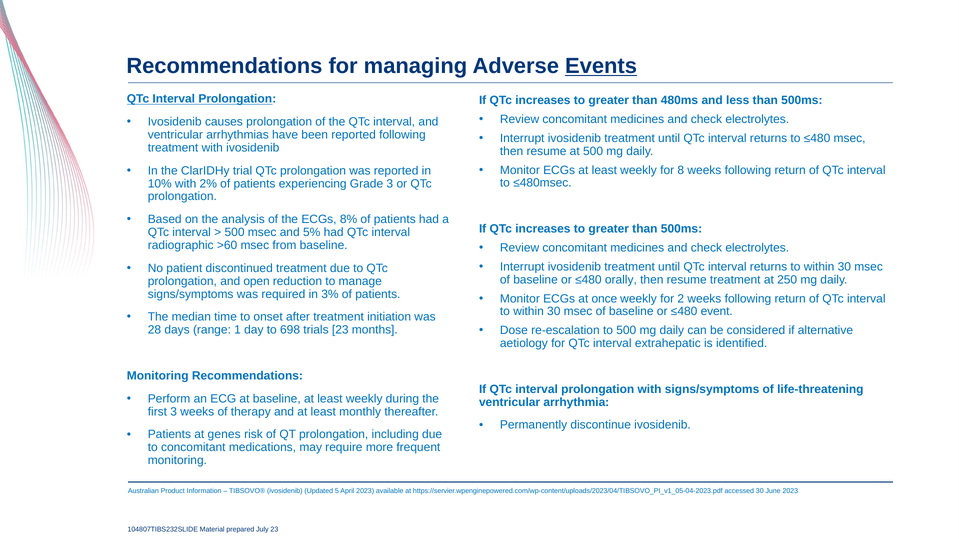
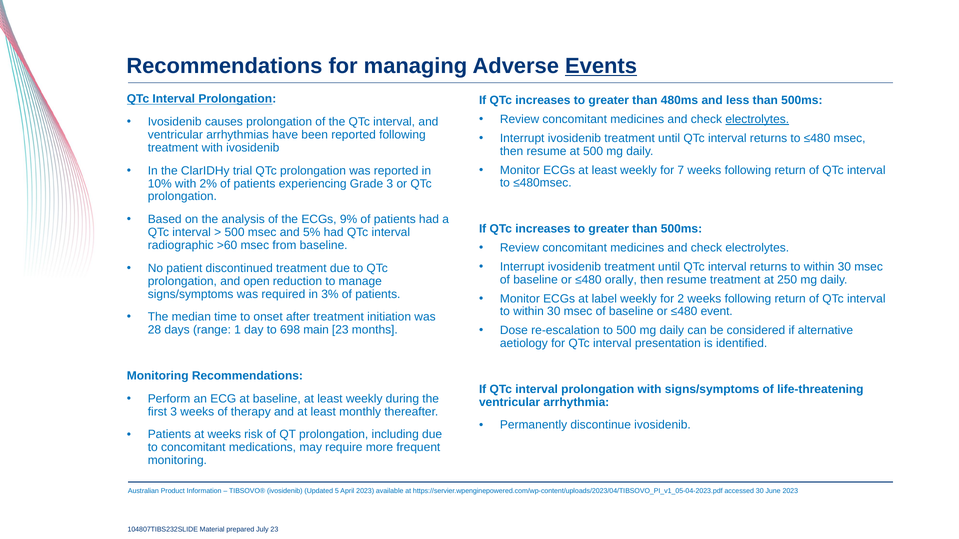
electrolytes underline: none -> present (757, 119)
8: 8 -> 7 (681, 170)
8%: 8% -> 9% (349, 220)
once: once -> label (604, 299)
trials: trials -> main (316, 330)
extrahepatic: extrahepatic -> presentation (668, 344)
at genes: genes -> weeks (224, 435)
